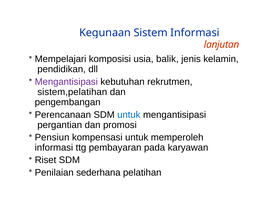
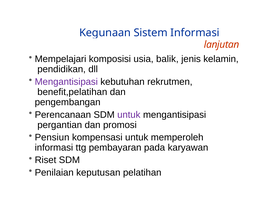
sistem,pelatihan: sistem,pelatihan -> benefit,pelatihan (72, 92)
untuk colour: blue -> purple (129, 115)
sederhana: sederhana -> keputusan (98, 173)
